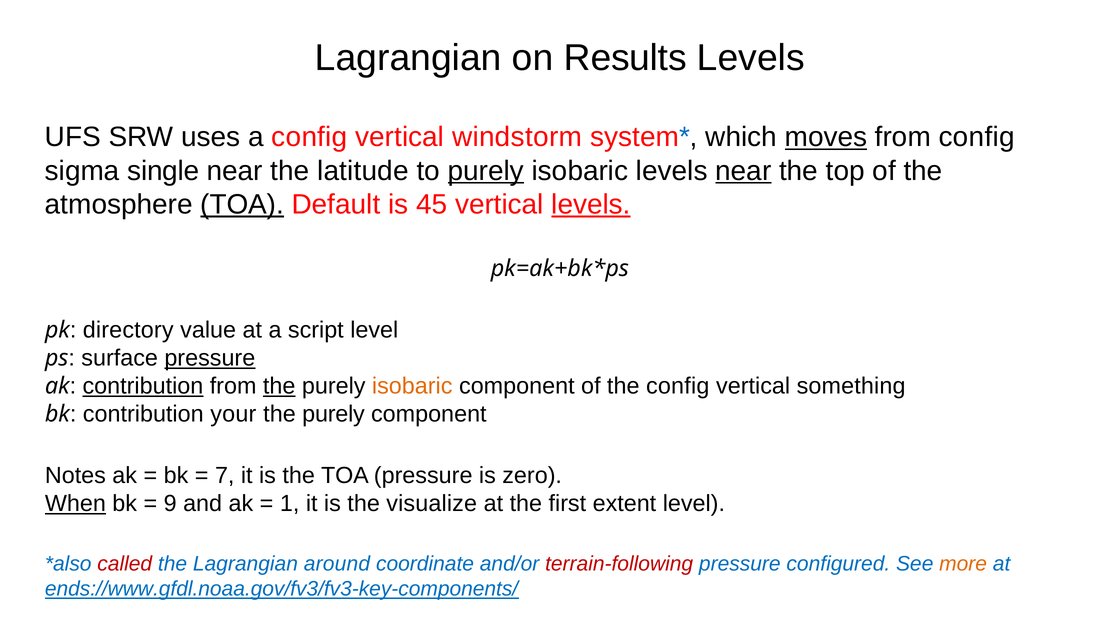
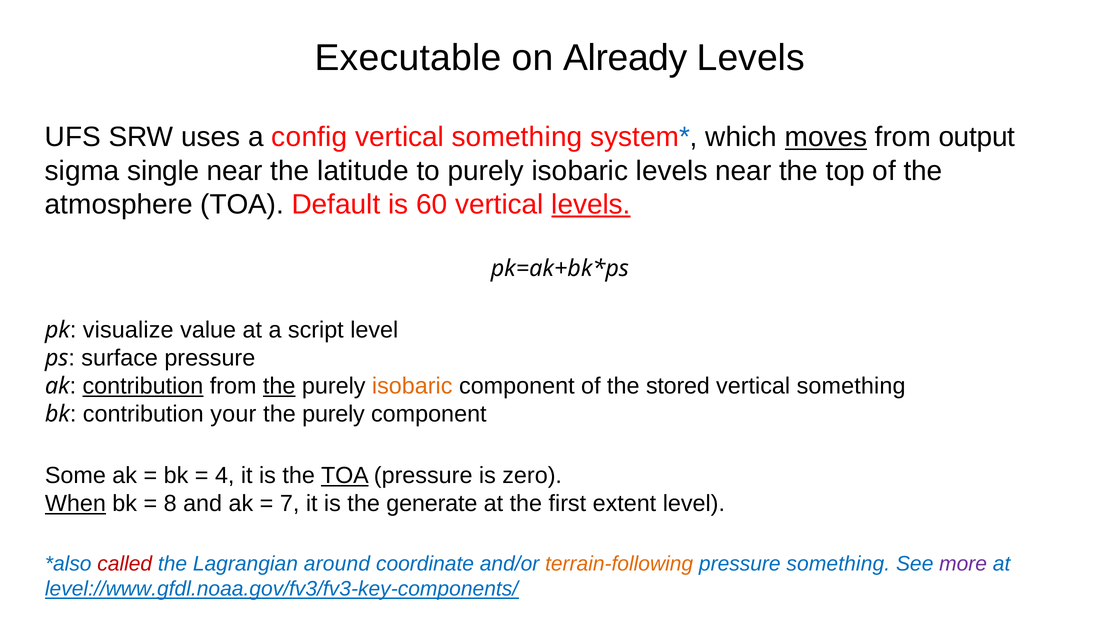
Lagrangian: Lagrangian -> Executable (408, 58)
Results: Results -> Already (625, 58)
windstorm: windstorm -> something (517, 137)
from config: config -> output (977, 137)
purely underline: present -> none (486, 171)
near underline: present -> none (743, 171)
TOA underline: present -> none (242, 204)
45: 45 -> 60 (432, 204)
directory: directory -> visualize (128, 330)
pressure underline: present -> none (210, 358)
the config: config -> stored (678, 386)
Notes: Notes -> Some (75, 476)
7: 7 -> 4 (225, 476)
TOA underline: none -> present (345, 476)
9: 9 -> 8 (170, 504)
1: 1 -> 7 (290, 504)
visualize: visualize -> generate (432, 504)
terrain-following colour: red -> orange (619, 564)
pressure configured: configured -> something (838, 564)
more colour: orange -> purple (963, 564)
ends://www.gfdl.noaa.gov/fv3/fv3-key-components/: ends://www.gfdl.noaa.gov/fv3/fv3-key-components/ -> level://www.gfdl.noaa.gov/fv3/fv3-key-components/ (282, 589)
